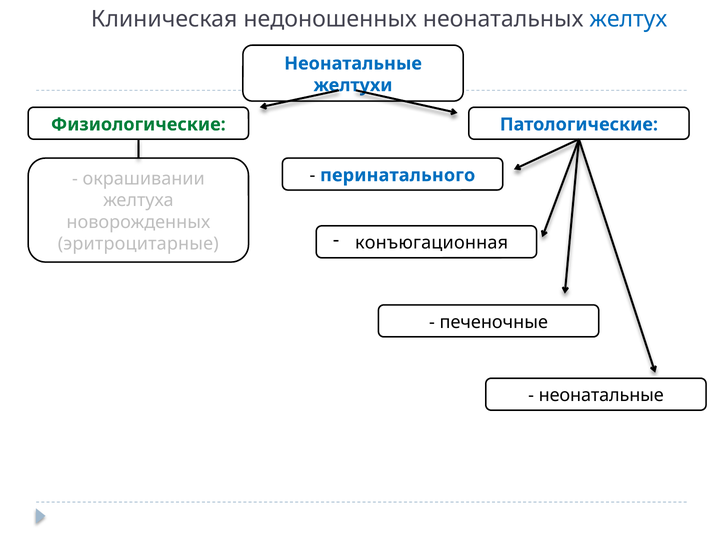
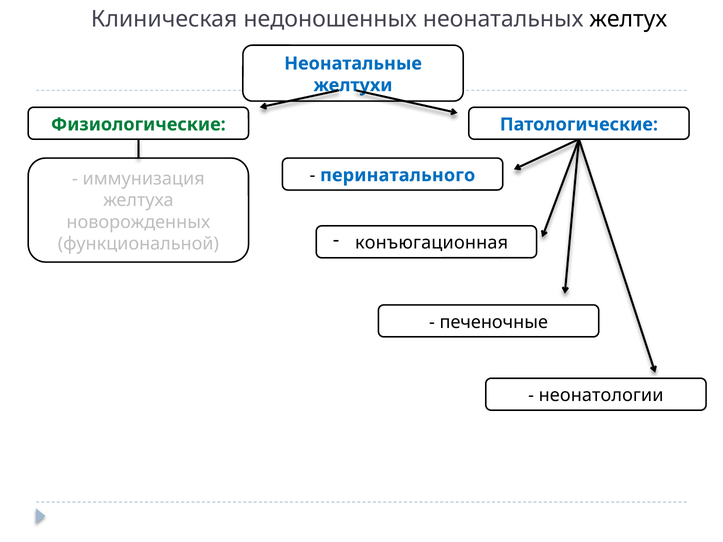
желтух colour: blue -> black (628, 19)
окрашивании: окрашивании -> иммунизация (144, 179)
эритроцитарные: эритроцитарные -> функциональной (138, 244)
неонатальные: неонатальные -> неонатологии (601, 396)
